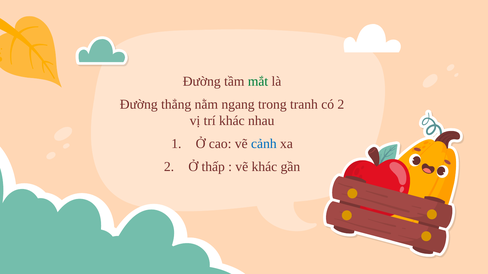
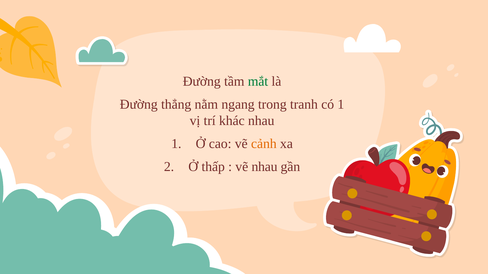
có 2: 2 -> 1 (341, 105)
cảnh colour: blue -> orange (264, 144)
vẽ khác: khác -> nhau (264, 167)
